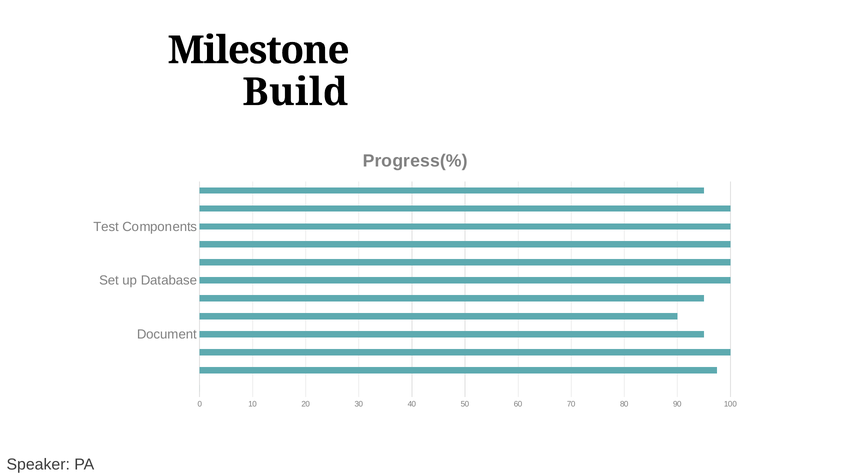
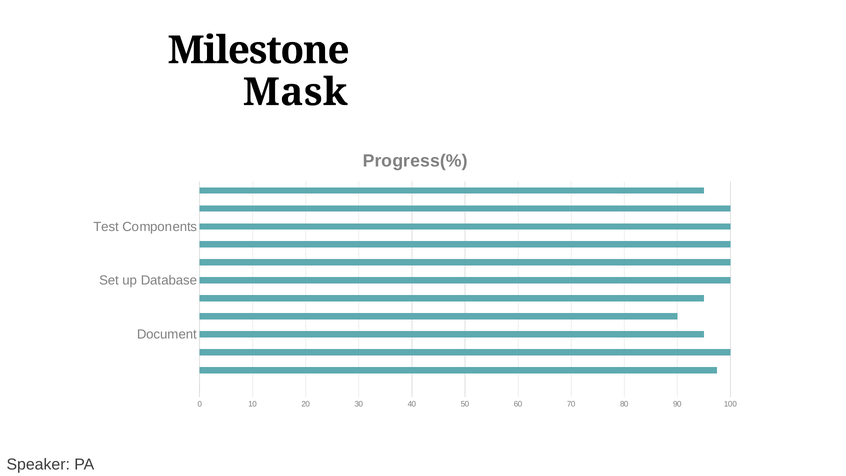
Build: Build -> Mask (295, 92)
